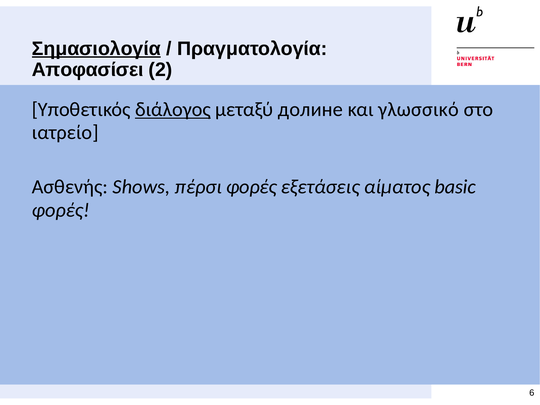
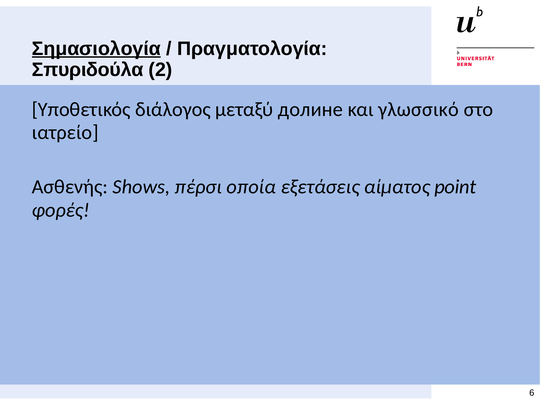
Αποφασίσει: Αποφασίσει -> Σπυριδούλα (88, 70)
διάλογος underline: present -> none (173, 109)
πέρσι φορές: φορές -> οποία (251, 187)
basic: basic -> point (455, 187)
